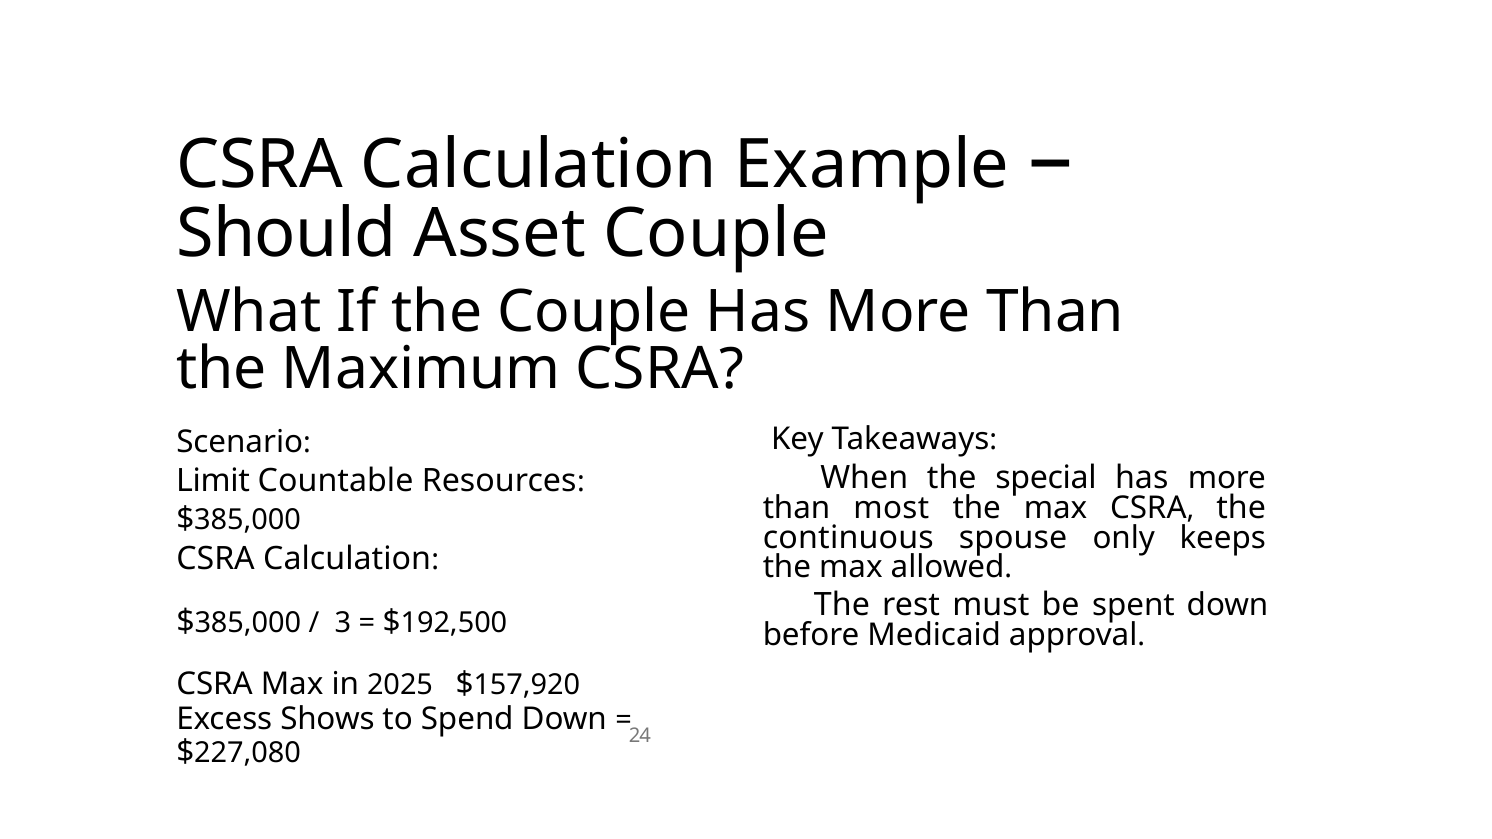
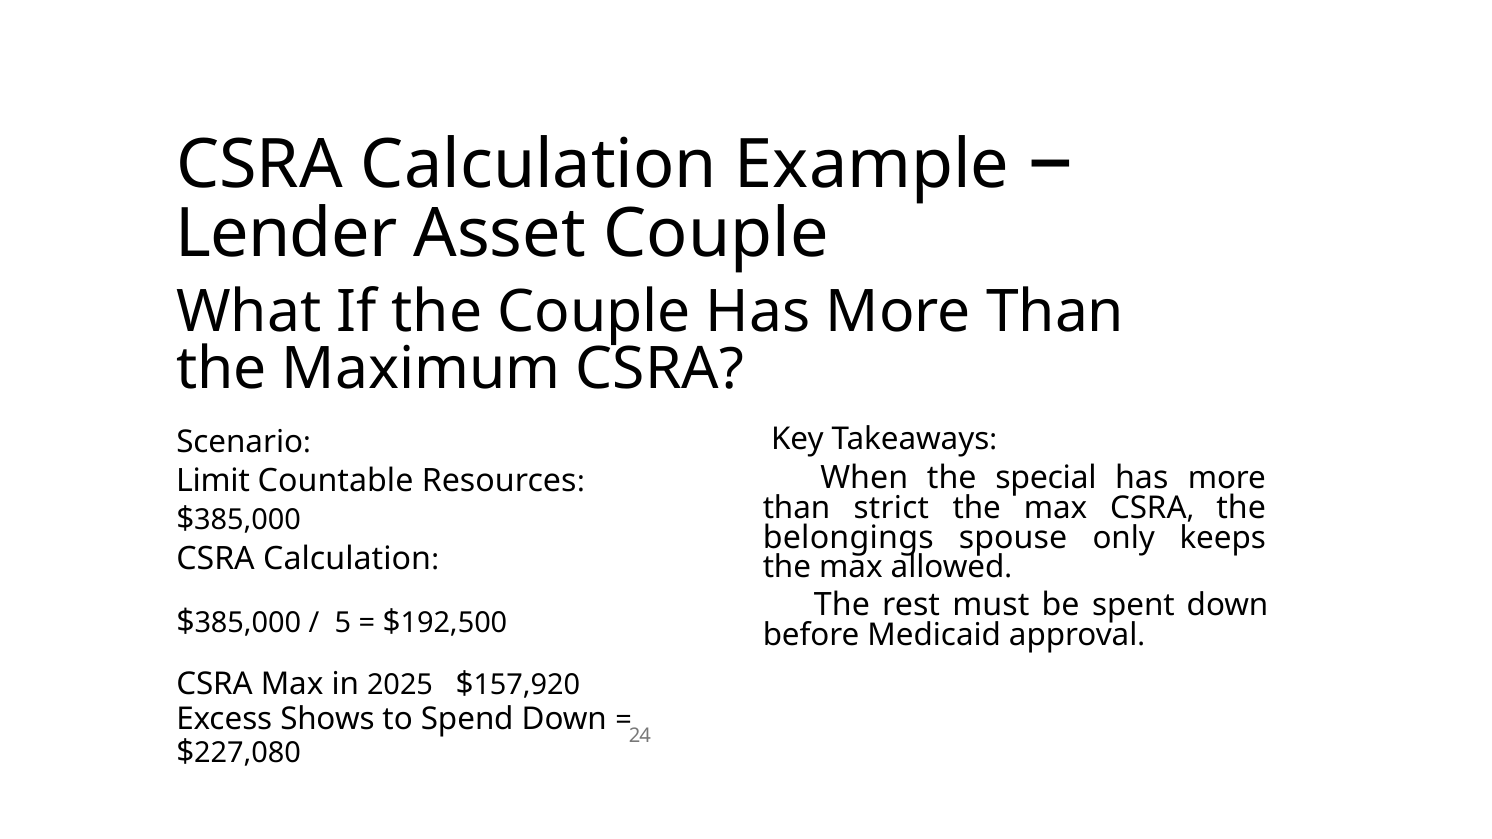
Should: Should -> Lender (286, 234)
most: most -> strict (891, 508)
continuous: continuous -> belongings (848, 538)
3: 3 -> 5 (343, 623)
